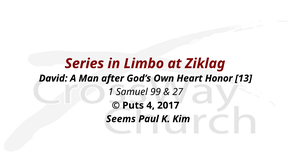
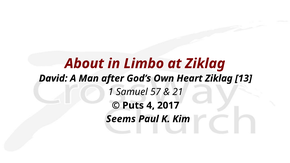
Series: Series -> About (84, 64)
Heart Honor: Honor -> Ziklag (219, 78)
99: 99 -> 57 (156, 92)
27: 27 -> 21 (178, 92)
